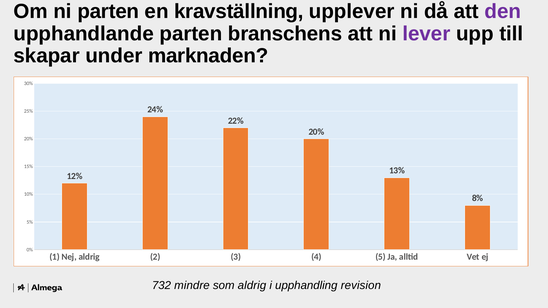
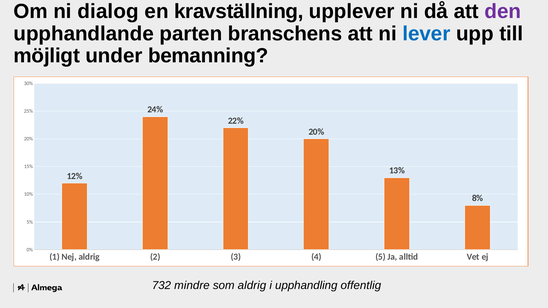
ni parten: parten -> dialog (108, 11)
lever colour: purple -> blue (426, 34)
skapar: skapar -> möjligt (47, 56)
marknaden: marknaden -> bemanning (208, 56)
revision: revision -> offentlig (361, 286)
